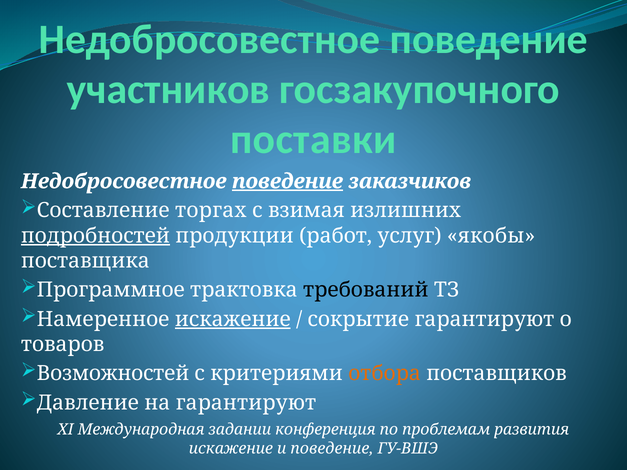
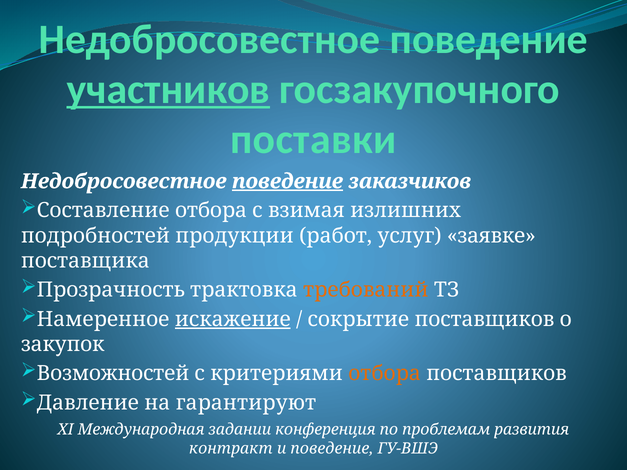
участников underline: none -> present (168, 90)
Составление торгах: торгах -> отбора (211, 211)
подробностей underline: present -> none (95, 236)
якобы: якобы -> заявке (491, 236)
Программное: Программное -> Прозрачность (111, 290)
требований colour: black -> orange (366, 290)
сокрытие гарантируют: гарантируют -> поставщиков (484, 319)
товаров: товаров -> закупок (63, 344)
искажение: искажение -> контракт (231, 449)
